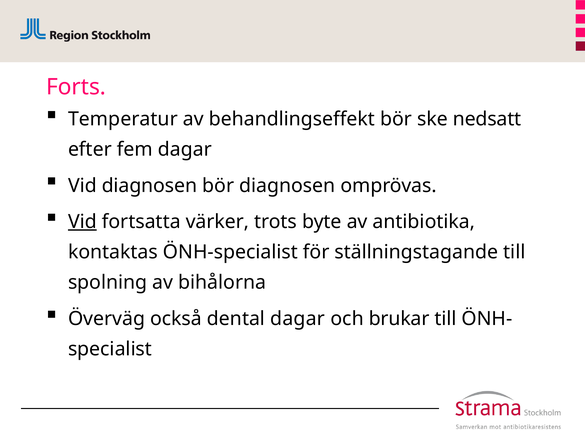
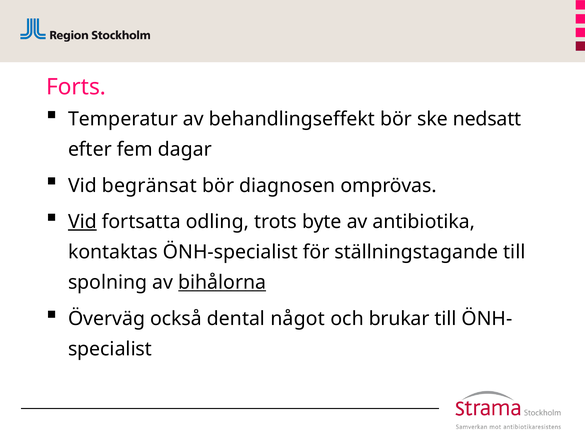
Vid diagnosen: diagnosen -> begränsat (149, 185)
värker: värker -> odling (217, 222)
bihålorna underline: none -> present (222, 282)
dental dagar: dagar -> något (298, 318)
